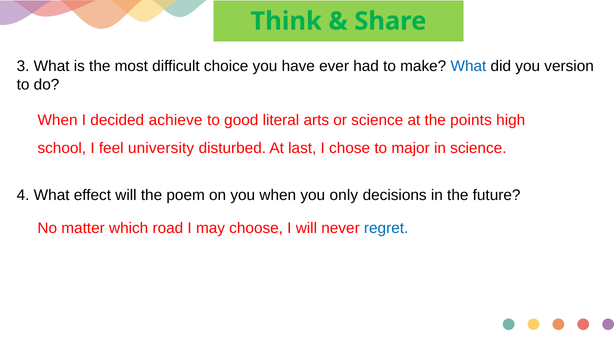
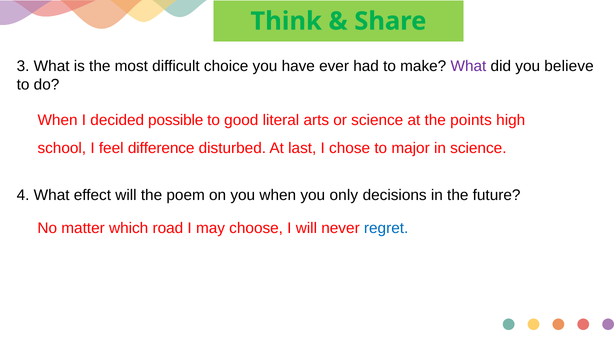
What colour: blue -> purple (468, 66)
version: version -> believe (569, 66)
achieve: achieve -> possible (176, 120)
university: university -> difference (161, 148)
